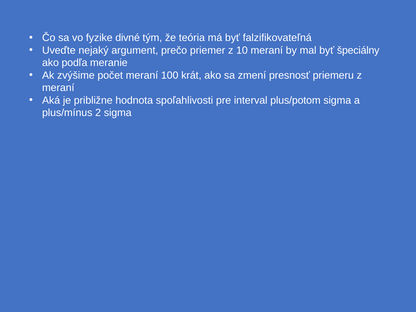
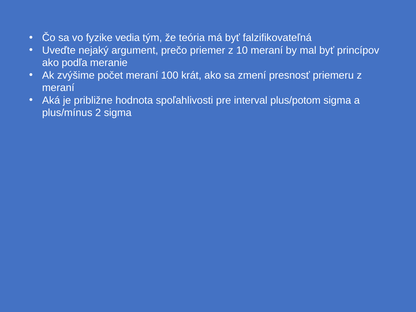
divné: divné -> vedia (128, 38)
špeciálny: špeciálny -> princípov (358, 50)
